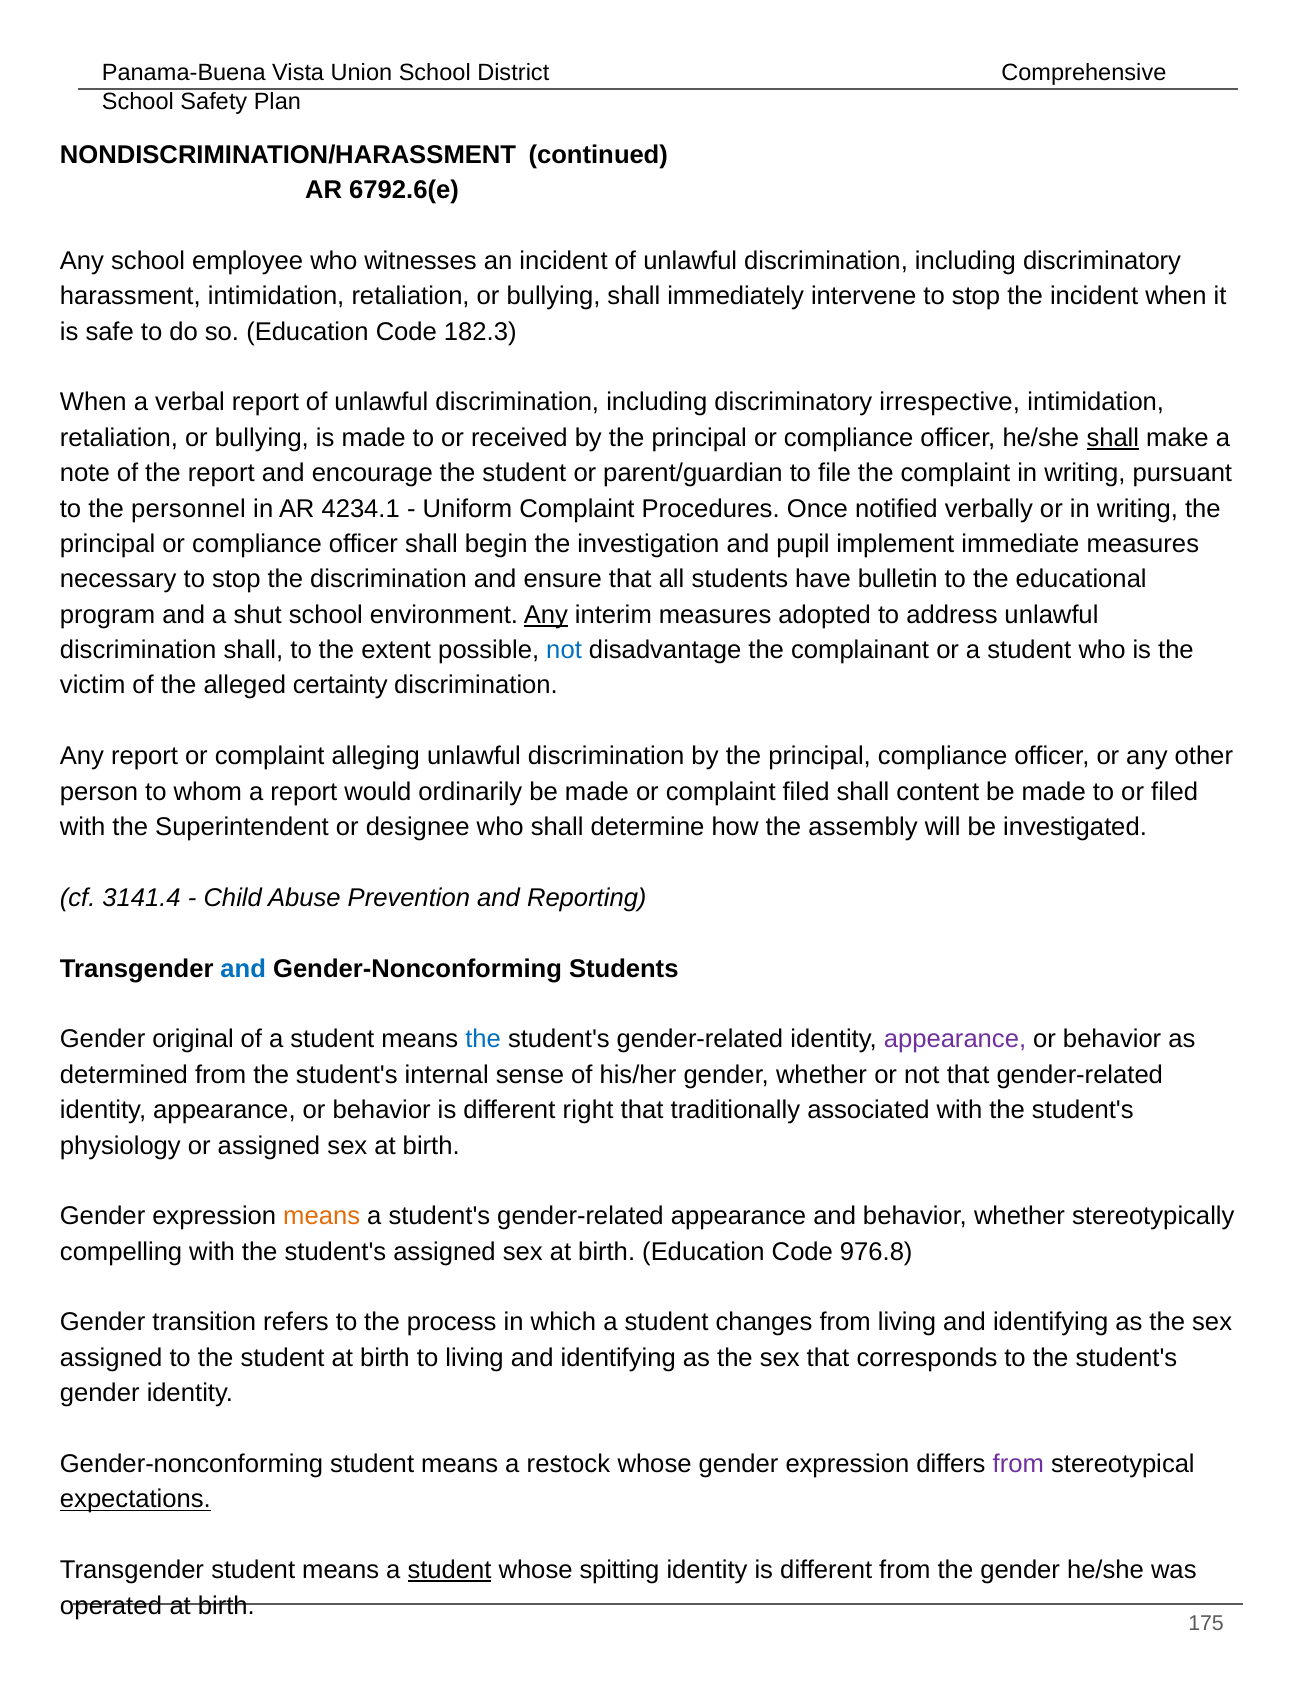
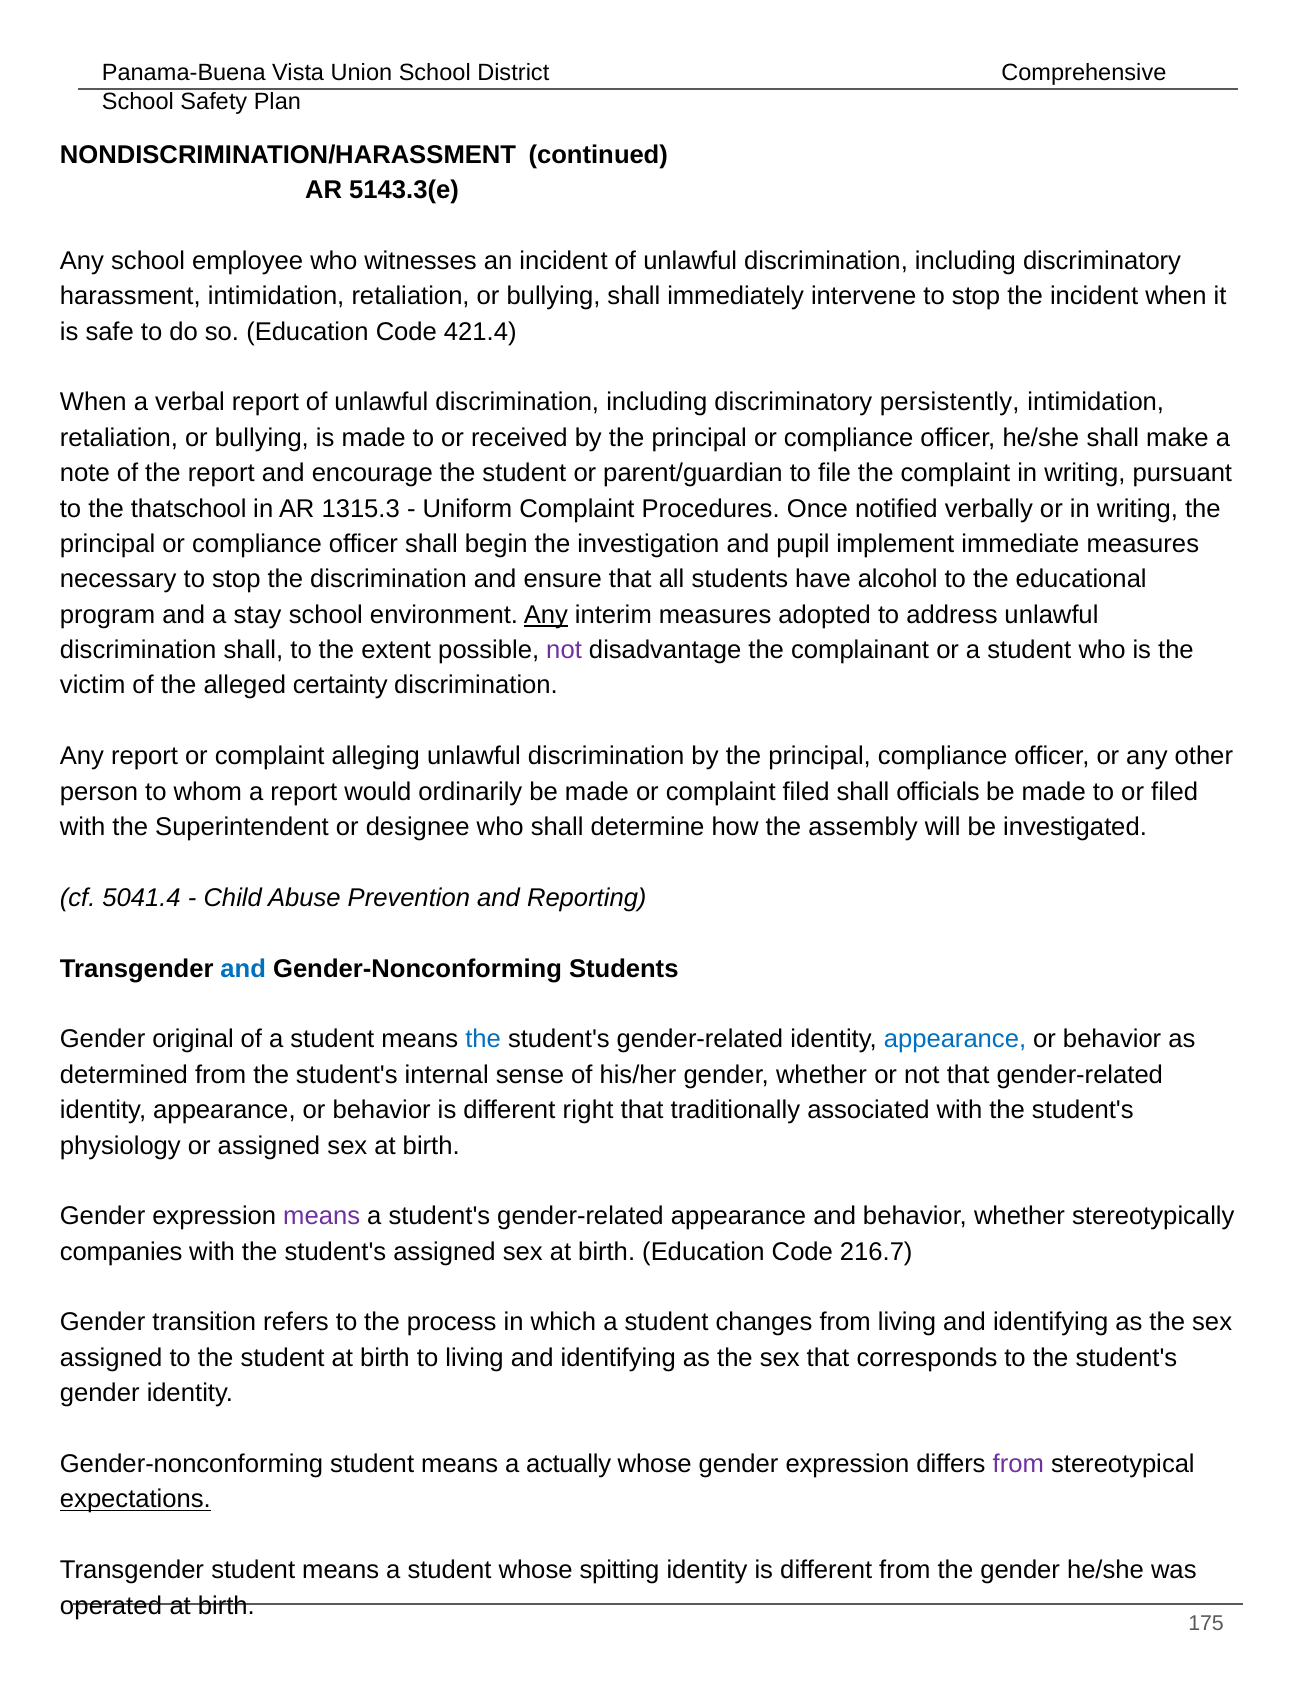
6792.6(e: 6792.6(e -> 5143.3(e (404, 190)
182.3: 182.3 -> 421.4 (480, 332)
irrespective: irrespective -> persistently (950, 402)
shall underline: present -> none (1113, 438)
personnel: personnel -> thatschool (189, 509)
4234.1: 4234.1 -> 1315.3 (361, 509)
bulletin: bulletin -> alcohol (898, 579)
shut: shut -> stay (258, 615)
not colour: blue -> purple (564, 650)
content: content -> officials (938, 792)
3141.4: 3141.4 -> 5041.4 (142, 898)
appearance colour: purple -> blue (955, 1039)
means colour: orange -> purple (322, 1216)
compelling: compelling -> companies (121, 1251)
976.8: 976.8 -> 216.7 (876, 1251)
restock: restock -> actually (569, 1464)
student underline: present -> none (450, 1570)
